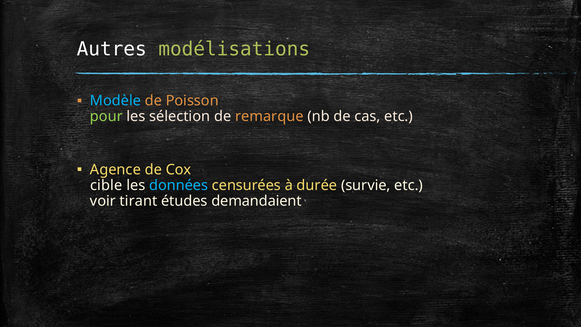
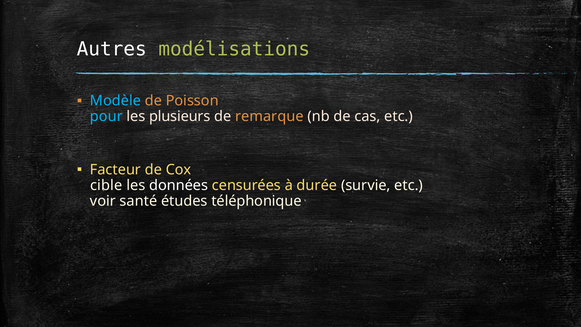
pour colour: light green -> light blue (106, 116)
sélection: sélection -> plusieurs (180, 116)
Agence: Agence -> Facteur (115, 170)
données colour: light blue -> white (179, 185)
tirant: tirant -> santé (138, 201)
demandaient: demandaient -> téléphonique (257, 201)
